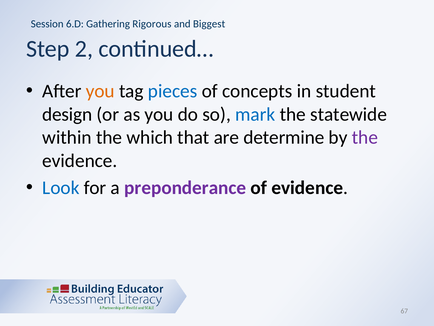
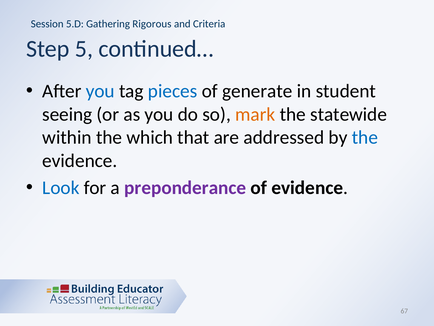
6.D: 6.D -> 5.D (75, 24)
Biggest: Biggest -> Criteria (209, 24)
2: 2 -> 5 (84, 49)
you colour: orange -> blue (100, 91)
concepts: concepts -> generate (257, 91)
design: design -> seeing (67, 114)
mark colour: blue -> orange (255, 114)
determine: determine -> addressed (284, 137)
the colour: purple -> blue (365, 137)
